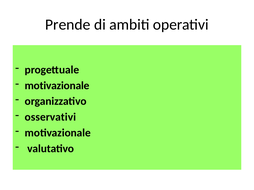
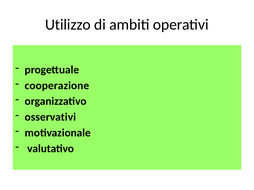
Prende: Prende -> Utilizzo (68, 25)
motivazionale: motivazionale -> cooperazione (57, 86)
